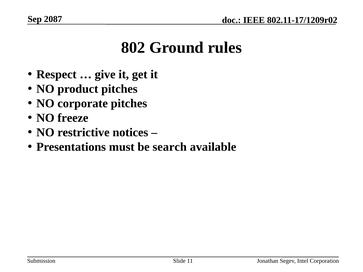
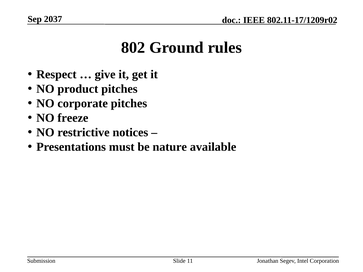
2087: 2087 -> 2037 (53, 19)
search: search -> nature (170, 147)
